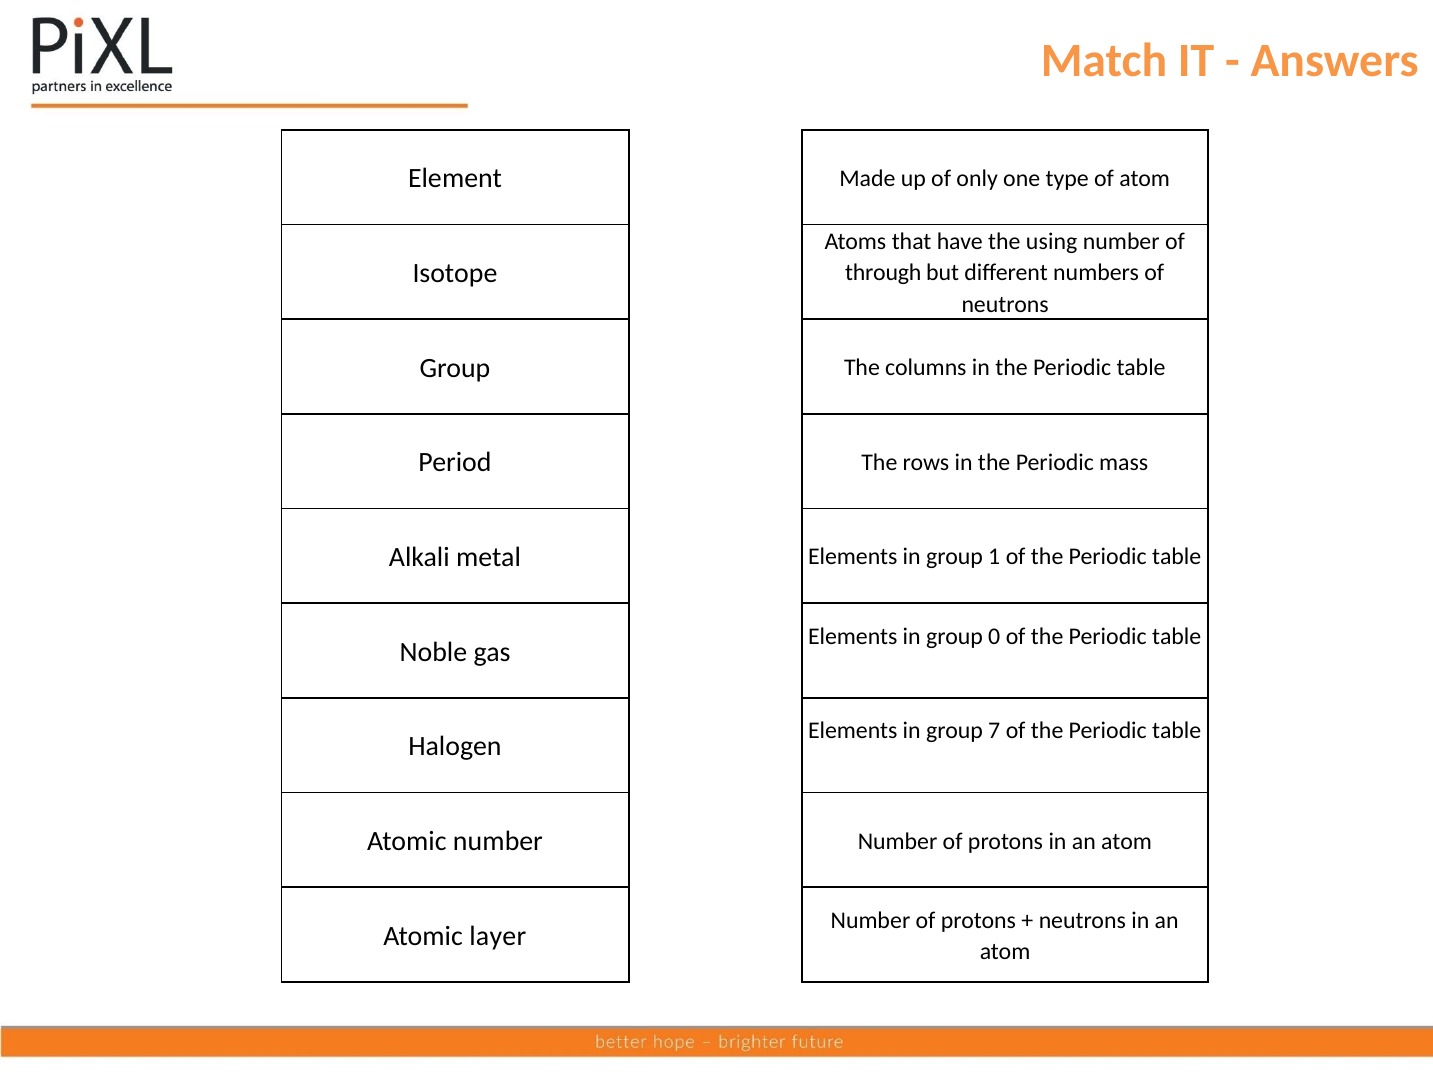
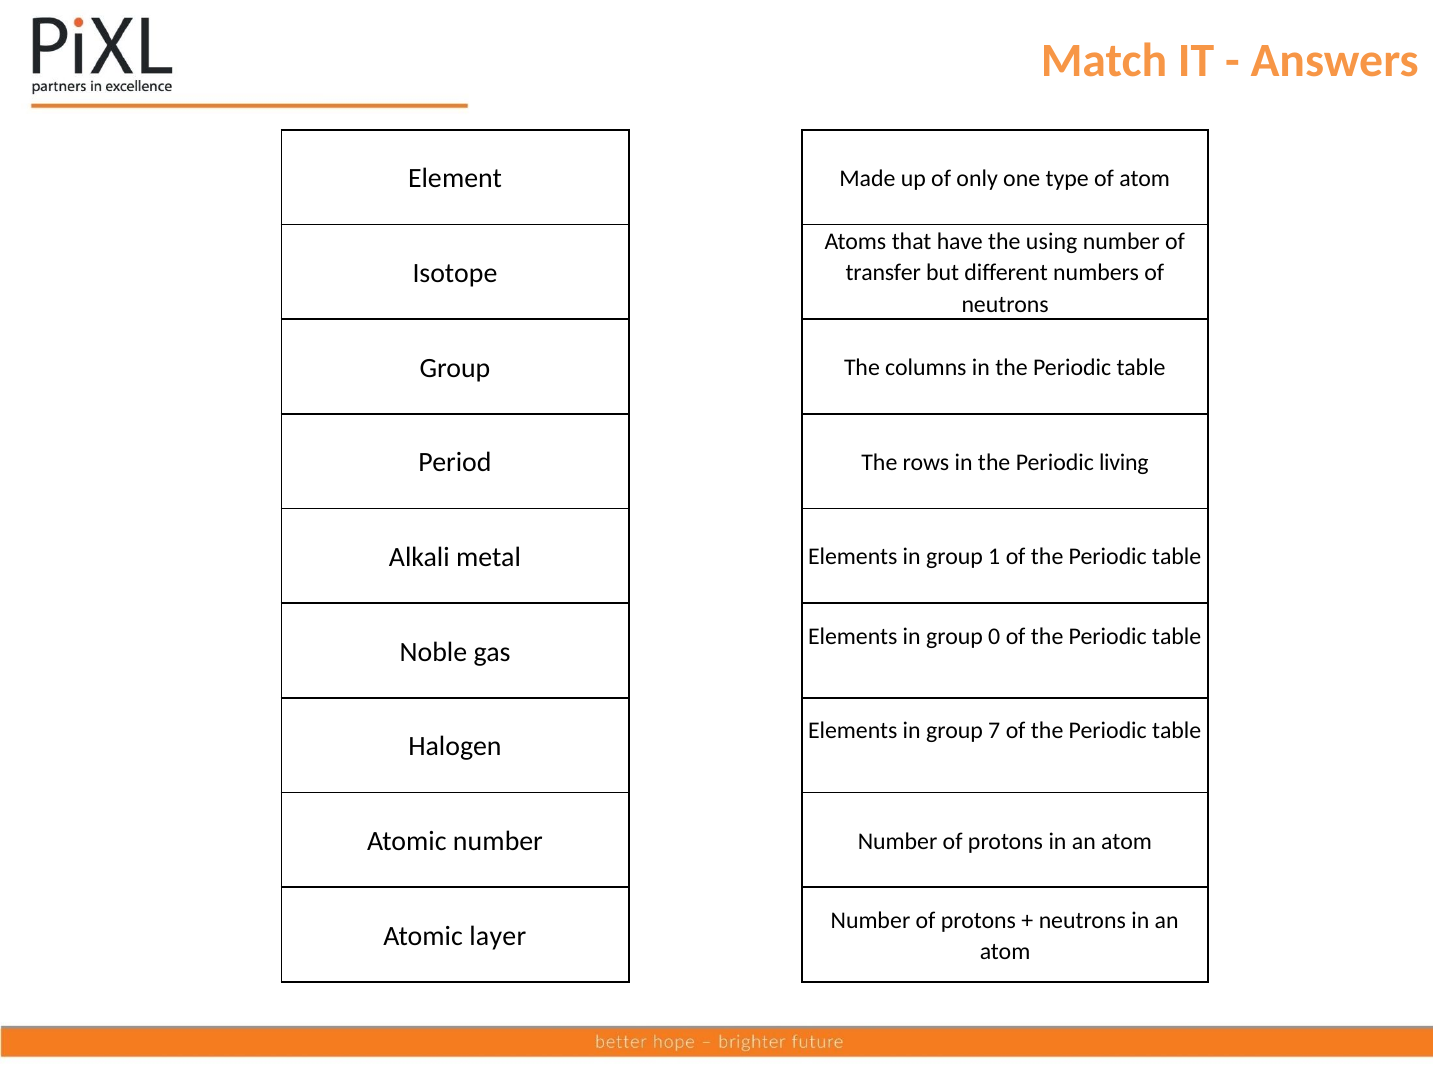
through: through -> transfer (883, 273)
mass: mass -> living (1124, 462)
